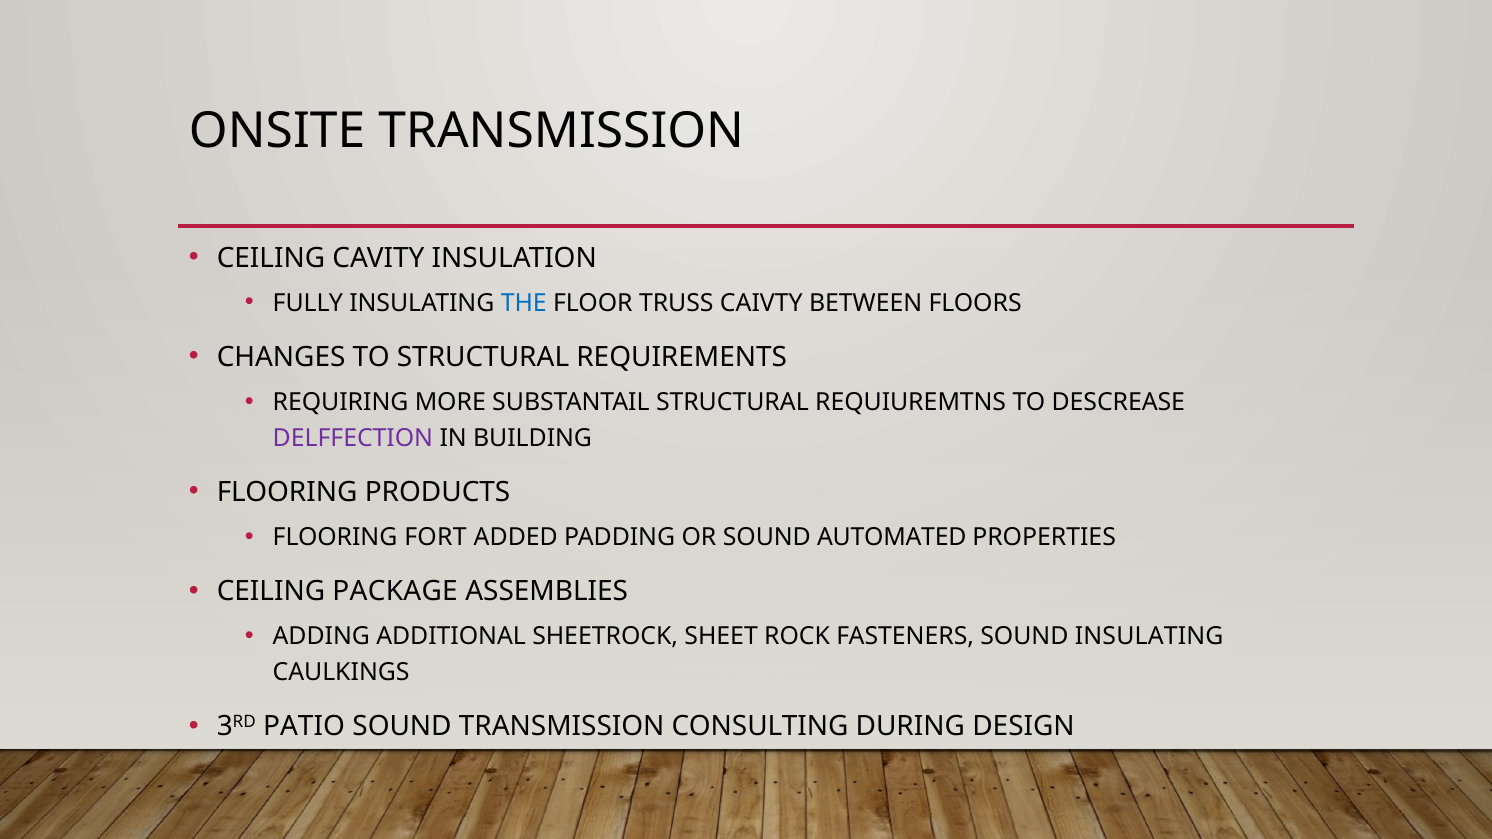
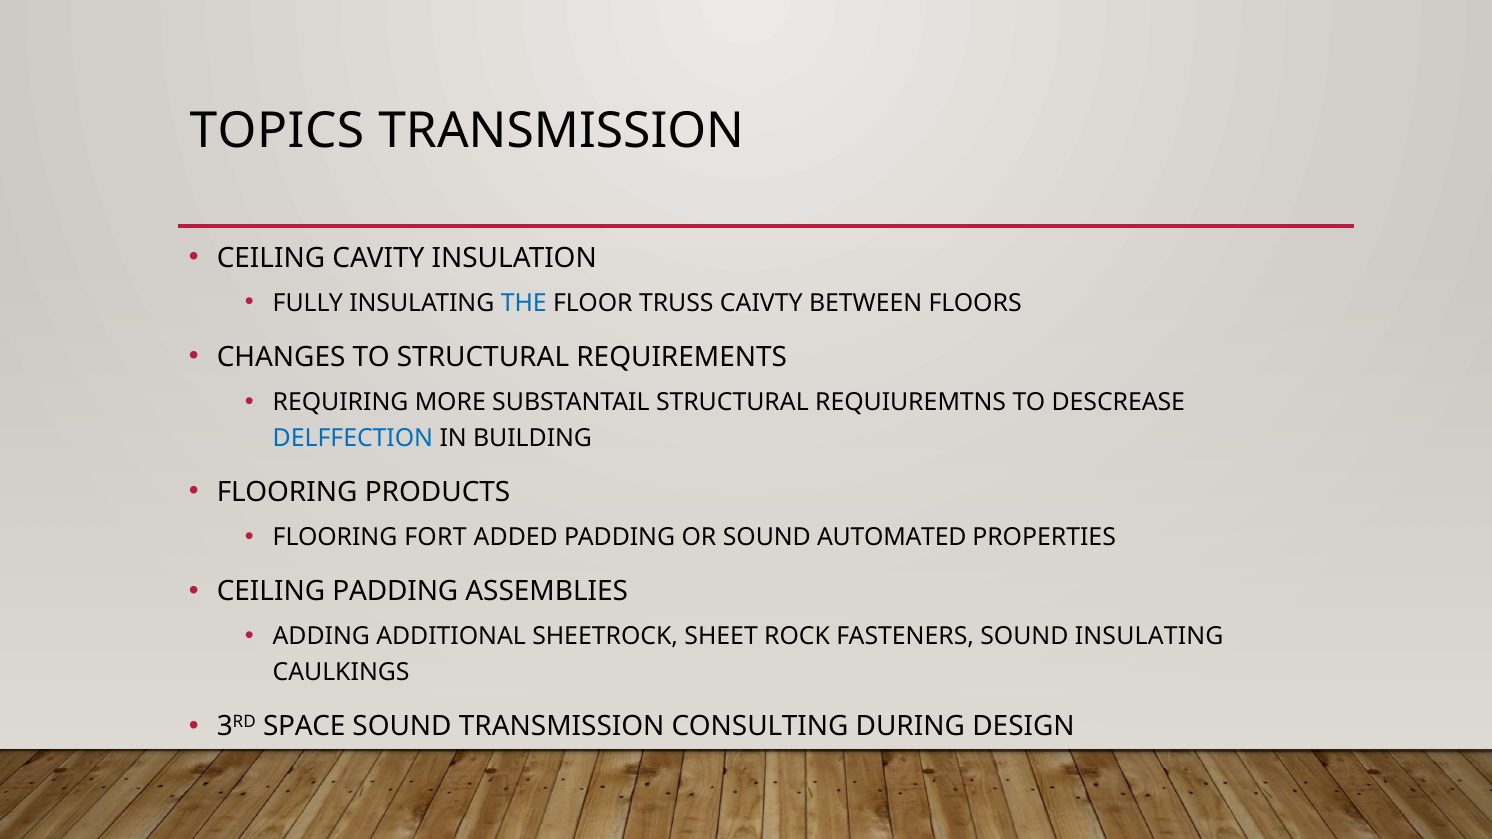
ONSITE: ONSITE -> TOPICS (277, 131)
DELFFECTION colour: purple -> blue (353, 438)
CEILING PACKAGE: PACKAGE -> PADDING (395, 592)
PATIO: PATIO -> SPACE (304, 727)
